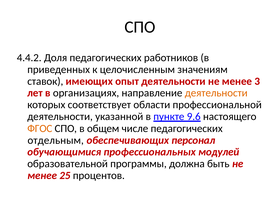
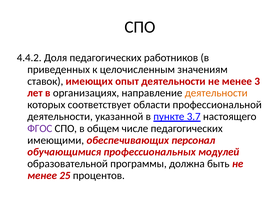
9.6: 9.6 -> 3.7 (194, 117)
ФГОС colour: orange -> purple (40, 128)
отдельным: отдельным -> имеющими (56, 140)
